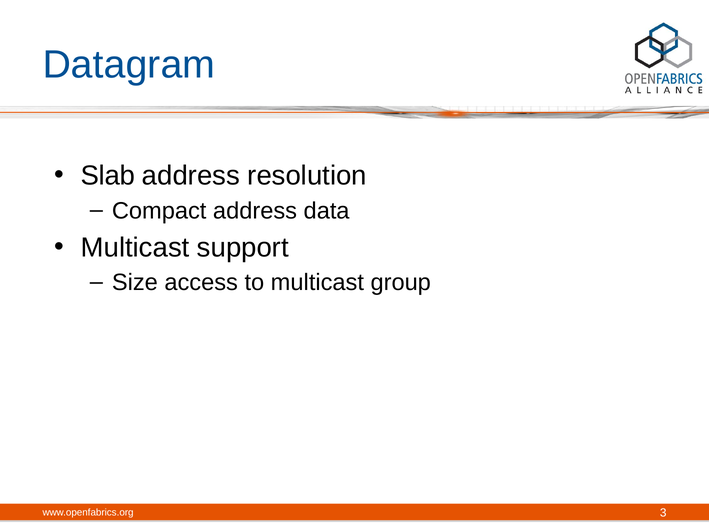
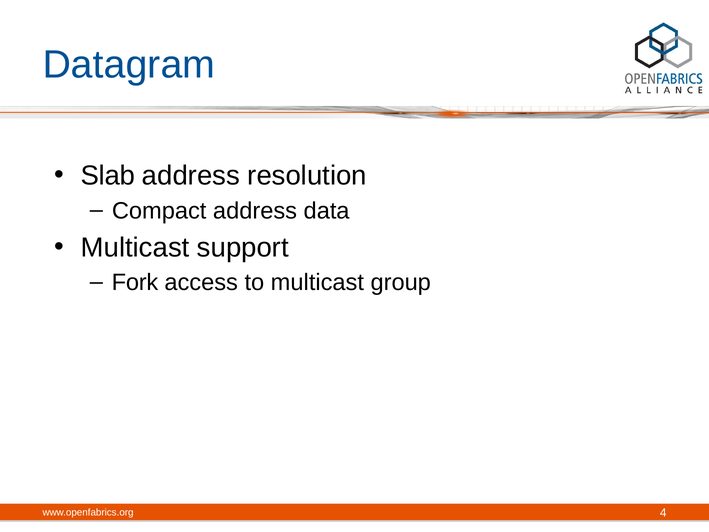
Size: Size -> Fork (135, 283)
3: 3 -> 4 (663, 512)
